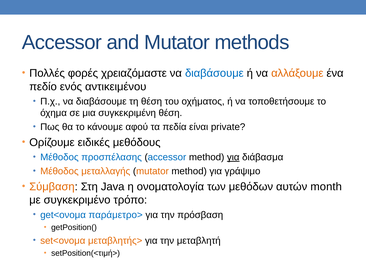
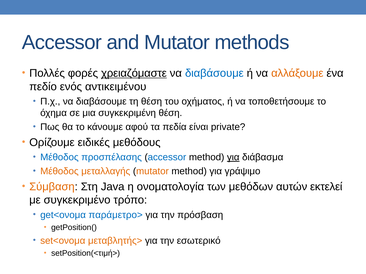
χρειαζόμαστε underline: none -> present (134, 73)
month: month -> εκτελεί (326, 187)
μεταβλητή: μεταβλητή -> εσωτερικό (199, 241)
